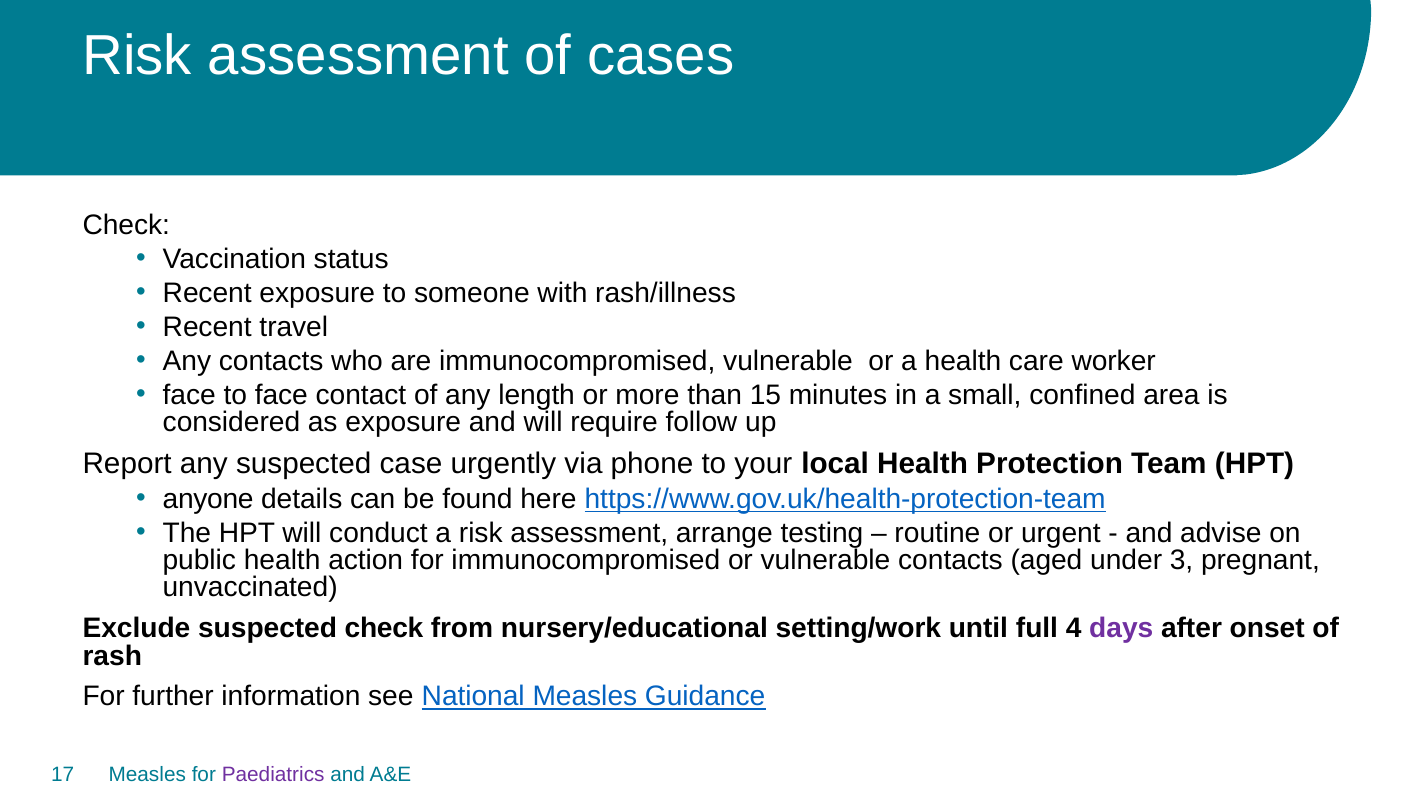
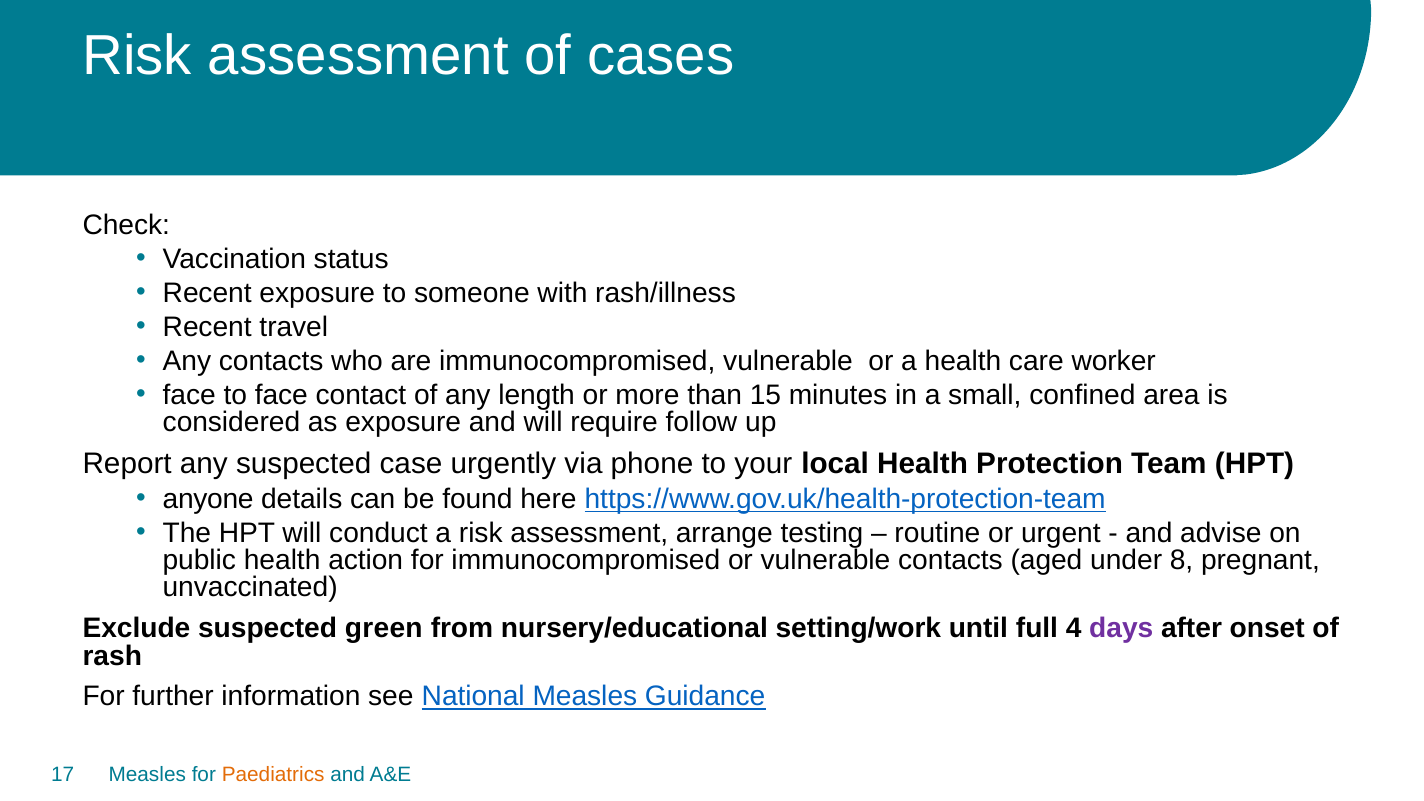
3: 3 -> 8 (1182, 560)
suspected check: check -> green (384, 628)
Paediatrics colour: purple -> orange (273, 775)
